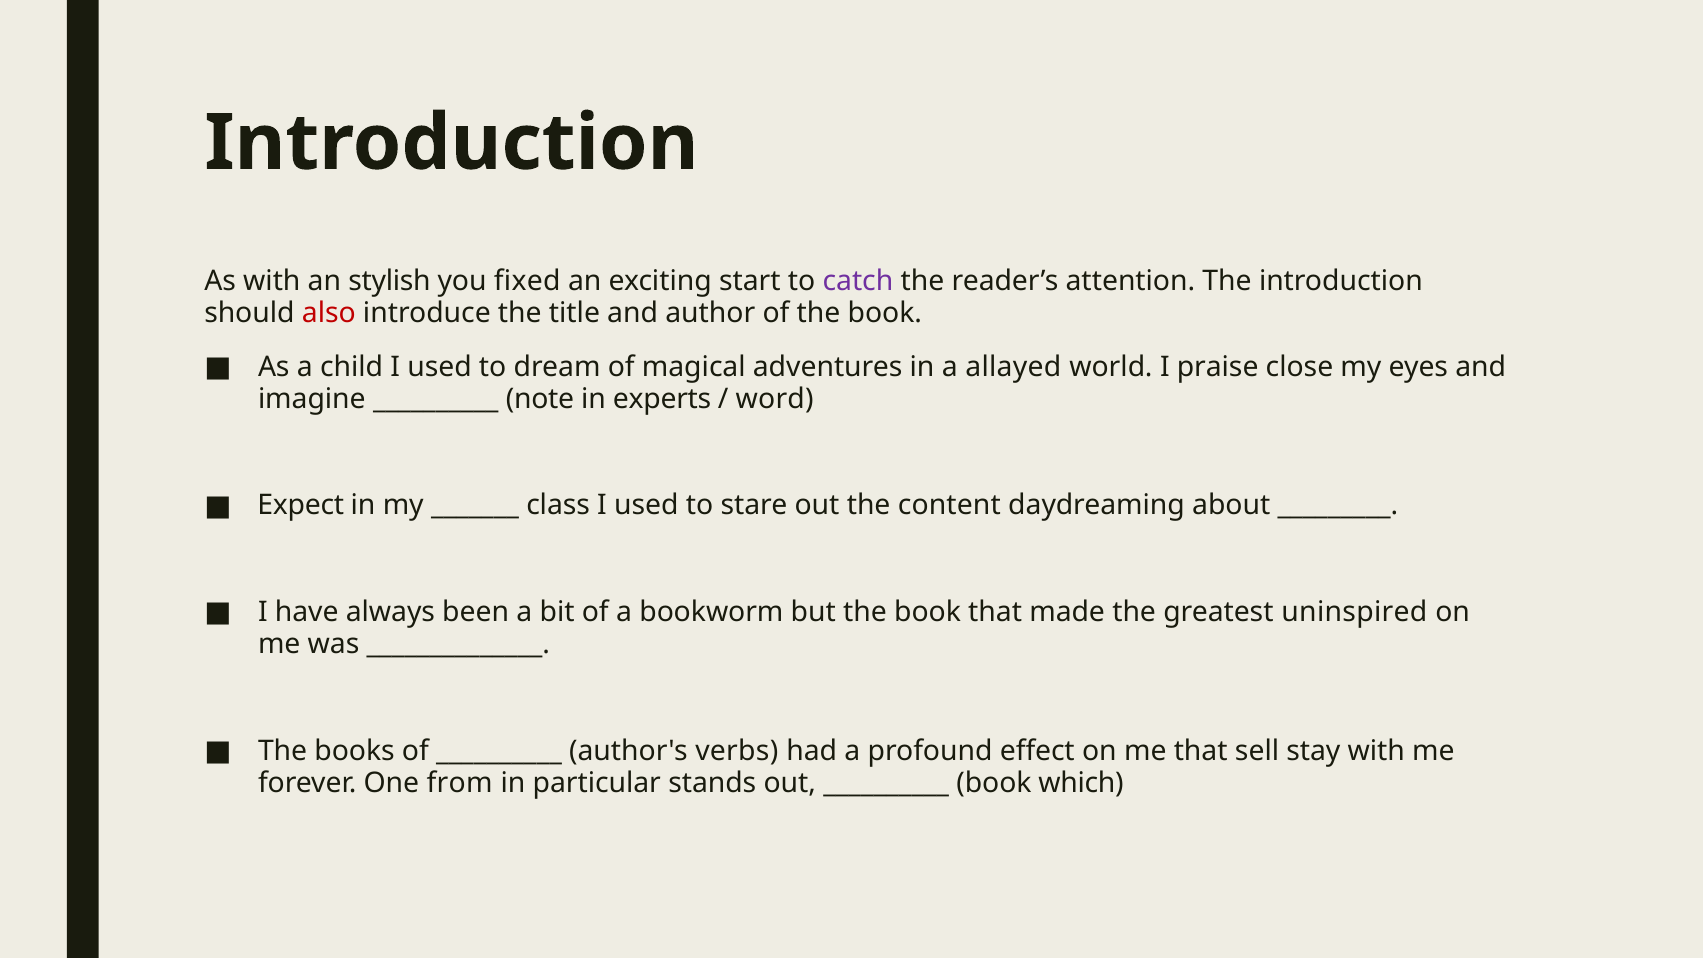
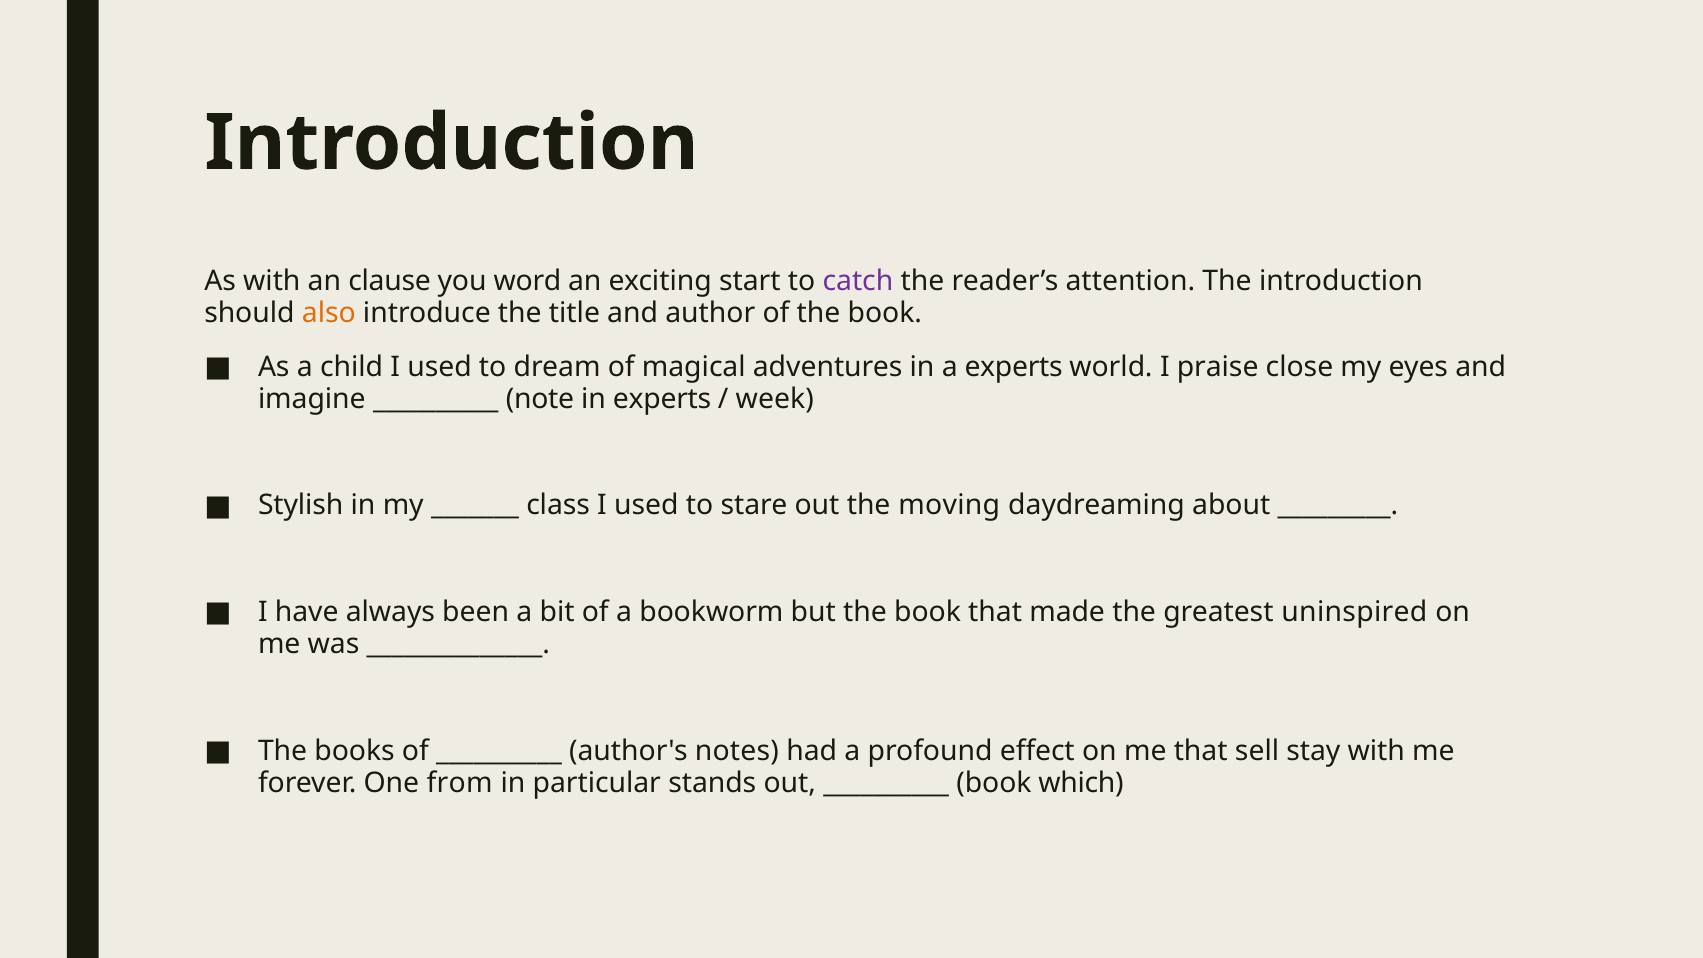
stylish: stylish -> clause (390, 282)
fixed: fixed -> word (528, 282)
also colour: red -> orange (329, 314)
a allayed: allayed -> experts (1014, 367)
word: word -> week (775, 399)
Expect: Expect -> Stylish (301, 505)
content: content -> moving (949, 505)
verbs: verbs -> notes (737, 751)
